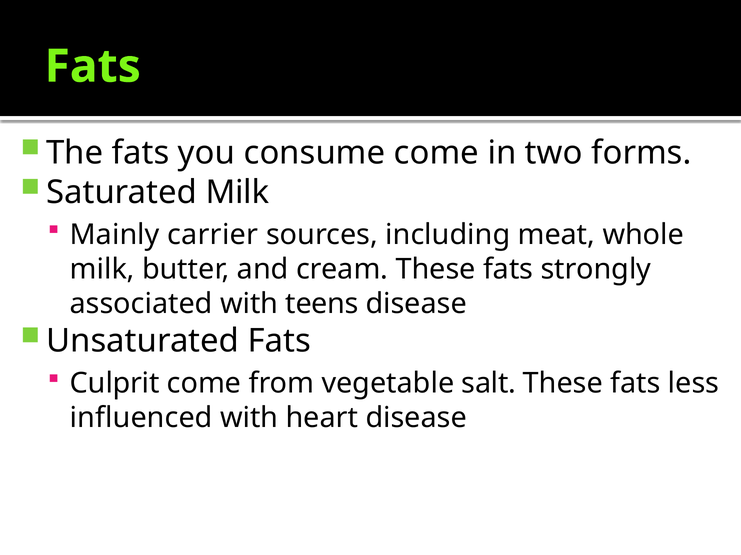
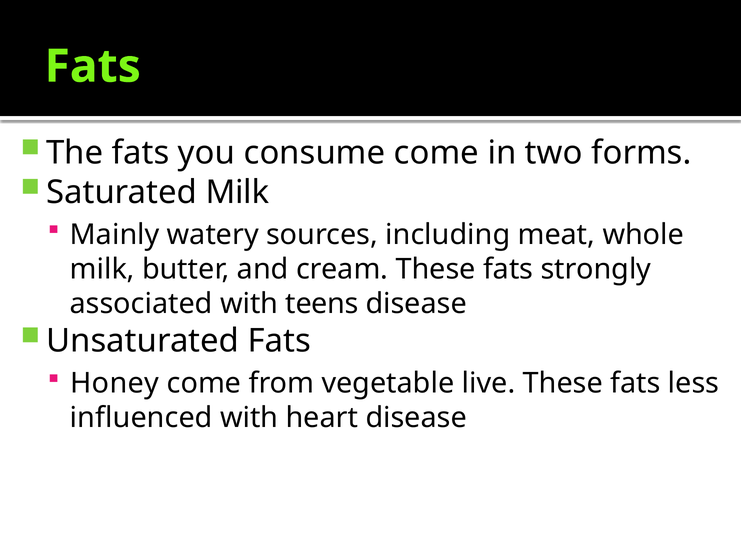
carrier: carrier -> watery (213, 235)
Culprit: Culprit -> Honey (115, 384)
salt: salt -> live (489, 384)
